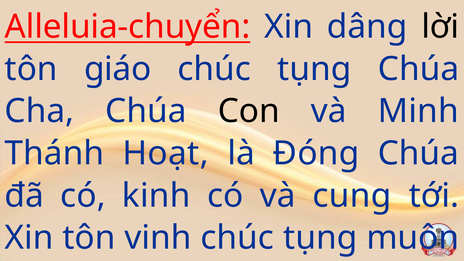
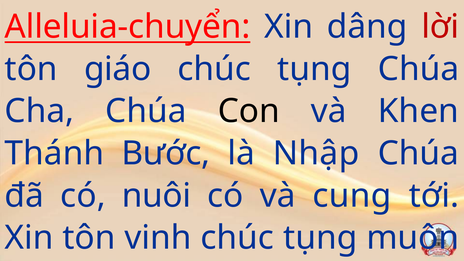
lời colour: black -> red (440, 27)
Minh: Minh -> Khen (418, 111)
Hoạt: Hoạt -> Bước (166, 153)
Đóng: Đóng -> Nhập (316, 153)
kinh: kinh -> nuôi (157, 196)
